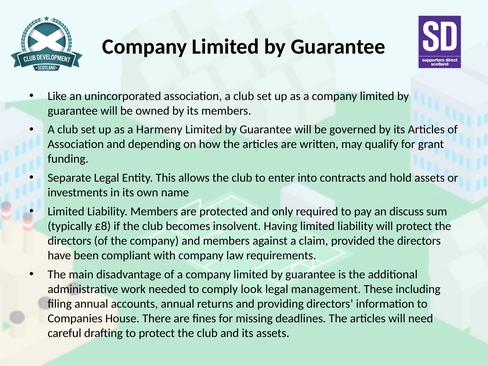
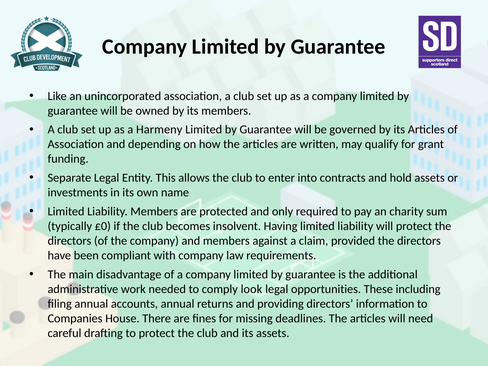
discuss: discuss -> charity (406, 212)
£8: £8 -> £0 (103, 226)
management: management -> opportunities (326, 289)
